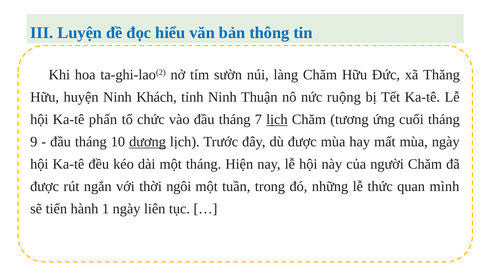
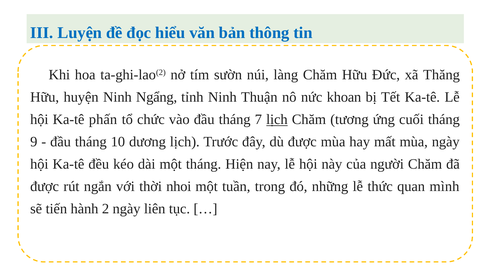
Khách: Khách -> Ngẩng (157, 97)
ruộng: ruộng -> khoan (344, 97)
dương underline: present -> none (147, 142)
ngôi: ngôi -> nhoi (179, 187)
1: 1 -> 2 (106, 209)
